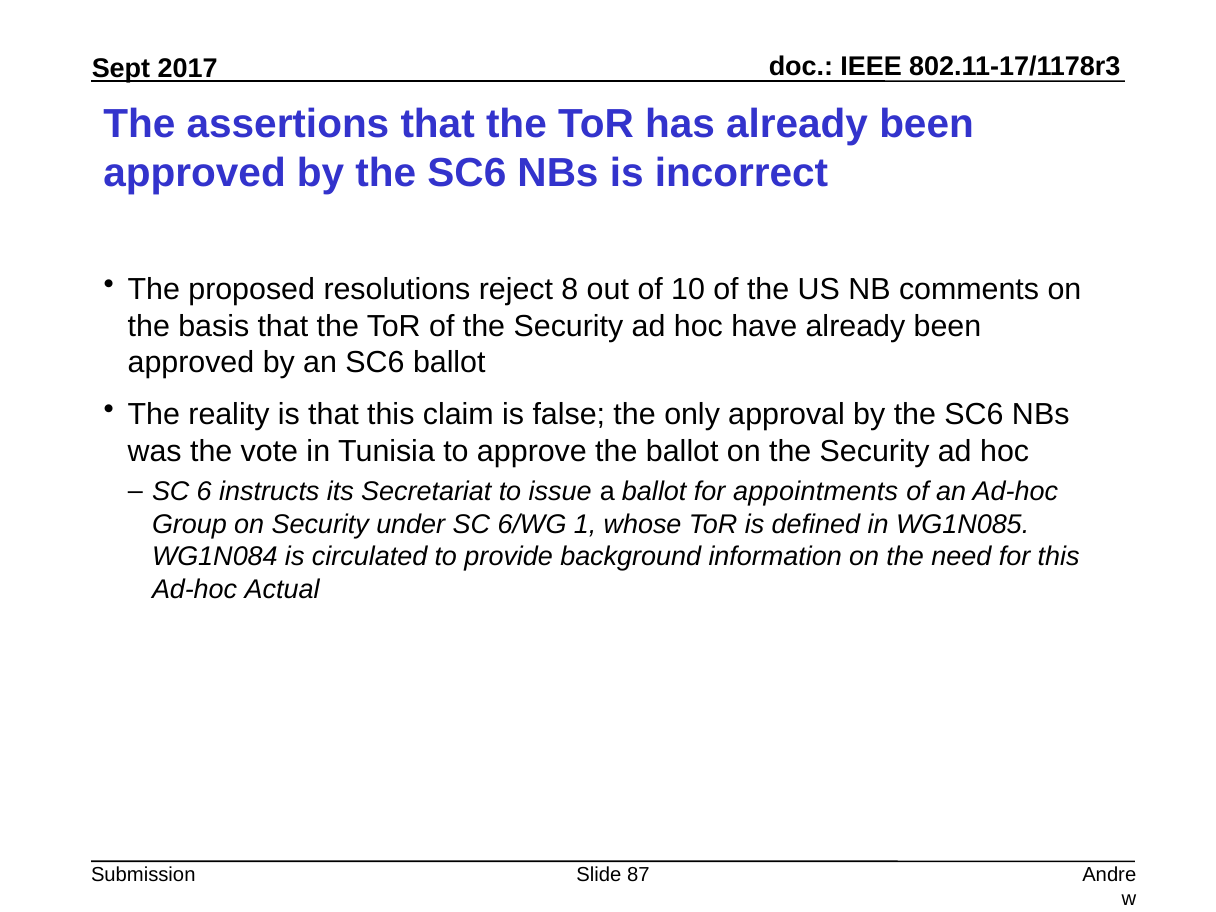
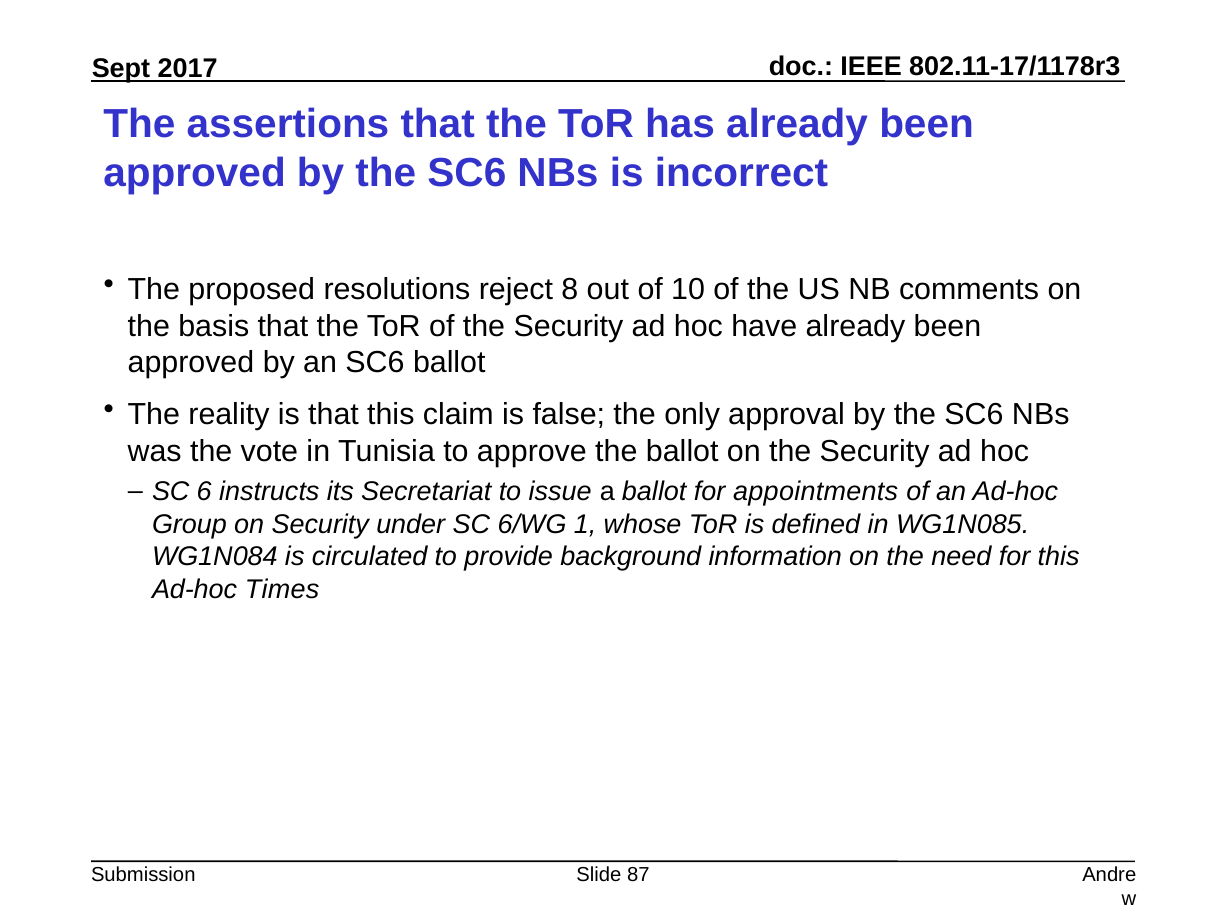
Actual: Actual -> Times (282, 589)
